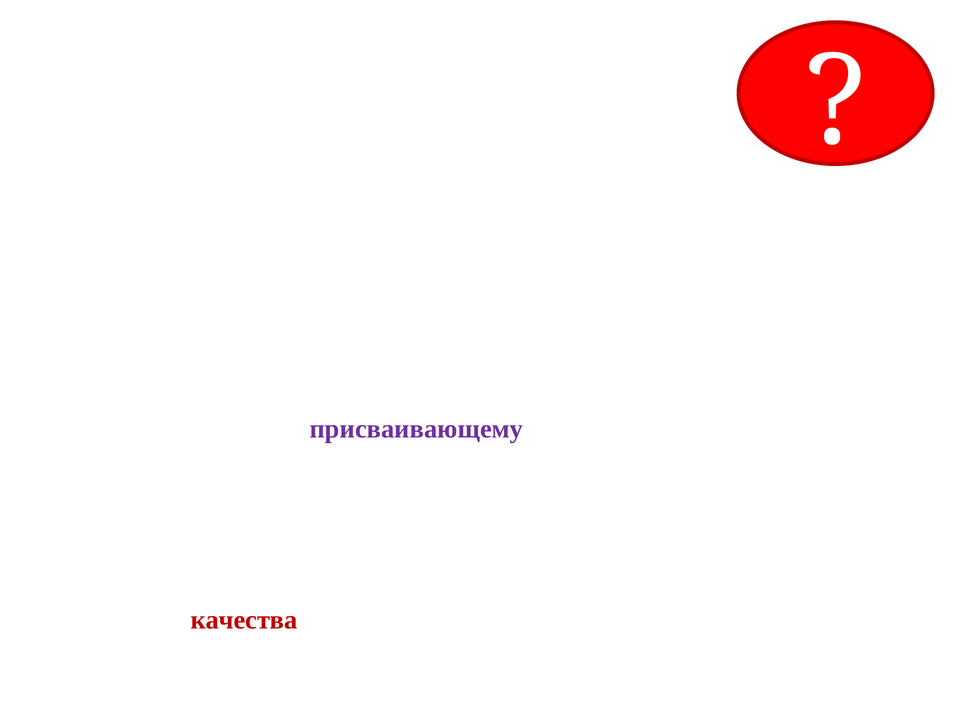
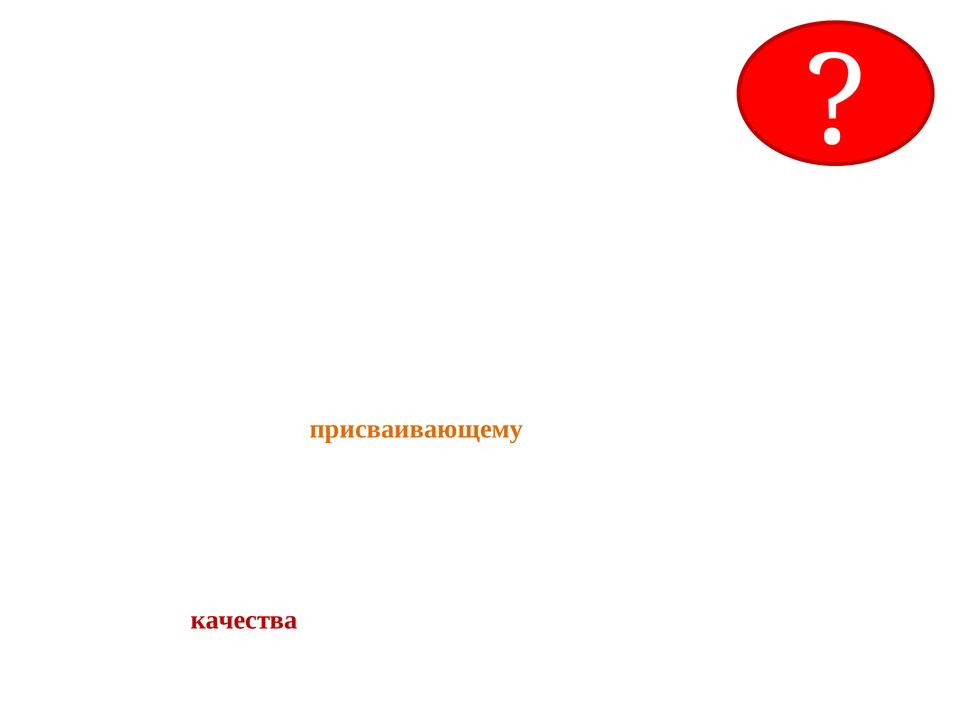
присваивающему colour: purple -> orange (416, 429)
